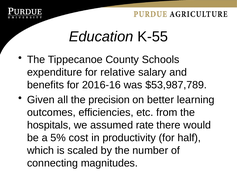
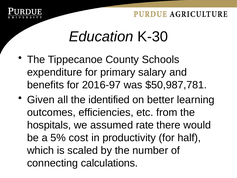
K-55: K-55 -> K-30 (153, 37)
relative: relative -> primary (118, 72)
2016-16: 2016-16 -> 2016-97 (101, 85)
$53,987,789: $53,987,789 -> $50,987,781 (176, 85)
precision: precision -> identified (109, 100)
magnitudes: magnitudes -> calculations (109, 163)
